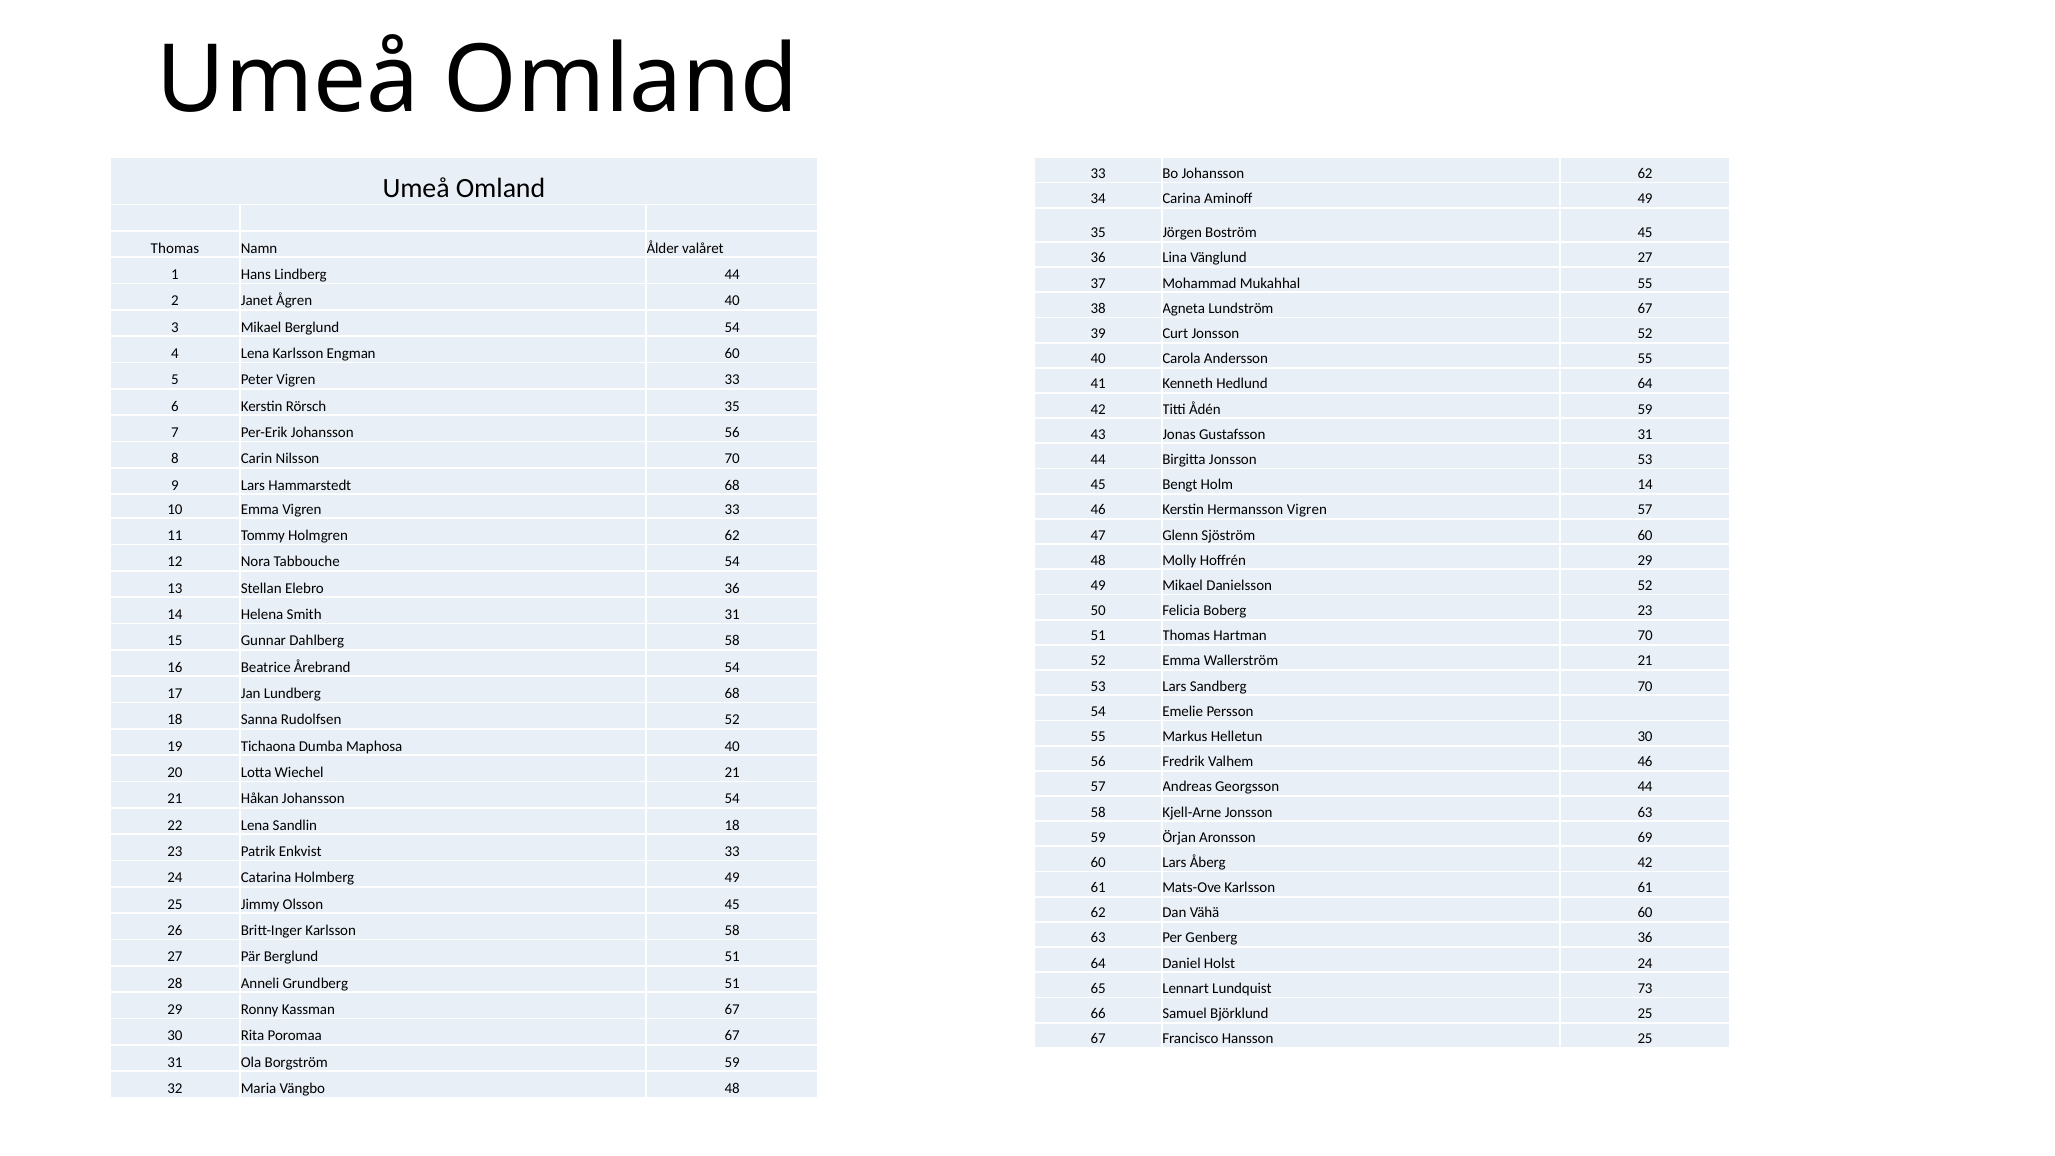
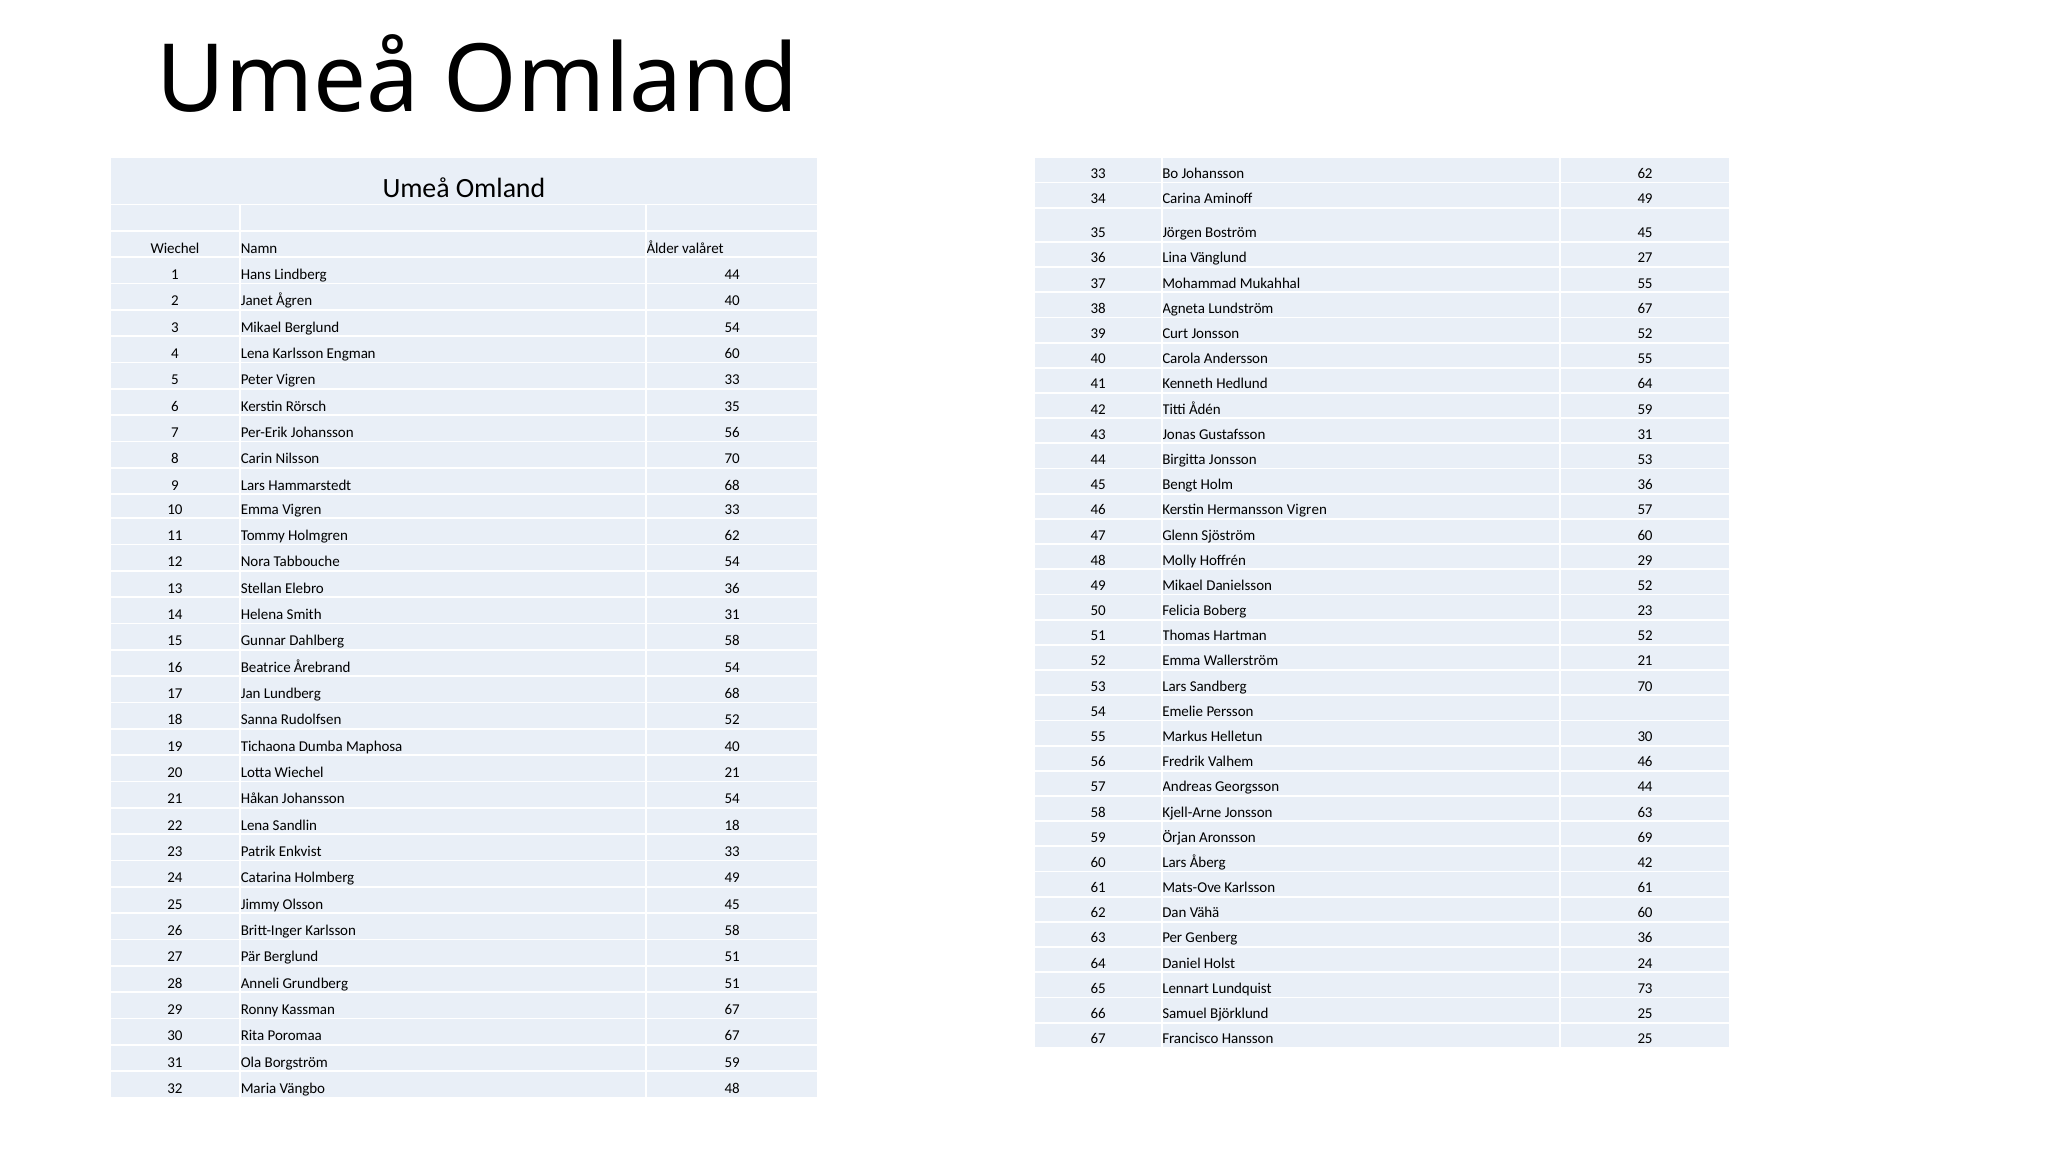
Thomas: Thomas -> Wiechel (175, 248)
Holm 14: 14 -> 36 (1645, 485)
Hartman 70: 70 -> 52 (1645, 636)
